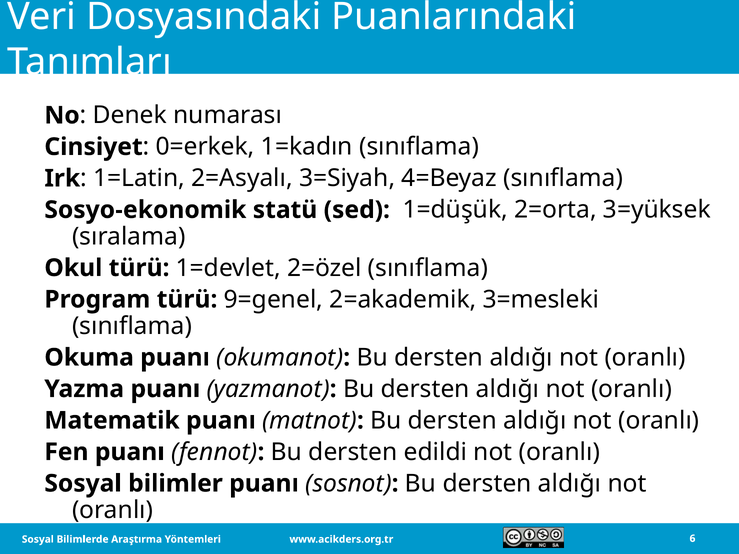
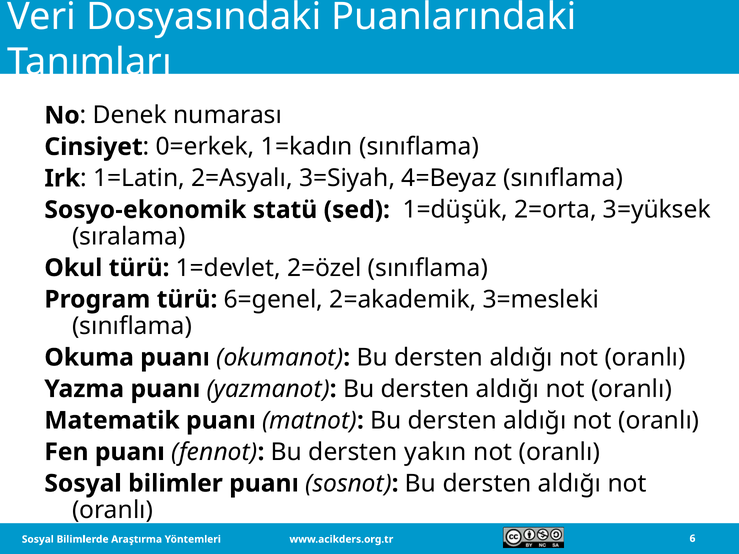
9=genel: 9=genel -> 6=genel (273, 300)
edildi: edildi -> yakın (435, 452)
